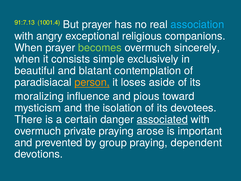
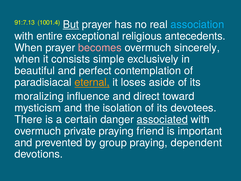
But underline: none -> present (71, 24)
angry: angry -> entire (50, 36)
companions: companions -> antecedents (195, 36)
becomes colour: light green -> pink (100, 48)
blatant: blatant -> perfect (95, 71)
person: person -> eternal (92, 82)
pious: pious -> direct (147, 96)
arose: arose -> friend (150, 131)
